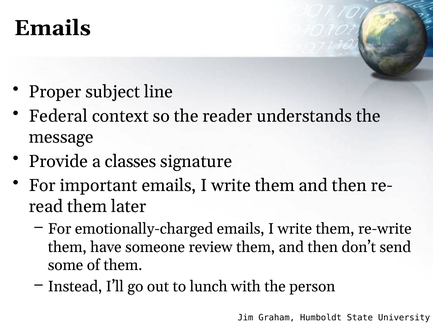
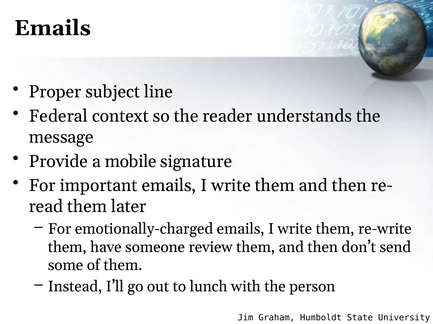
classes: classes -> mobile (131, 161)
